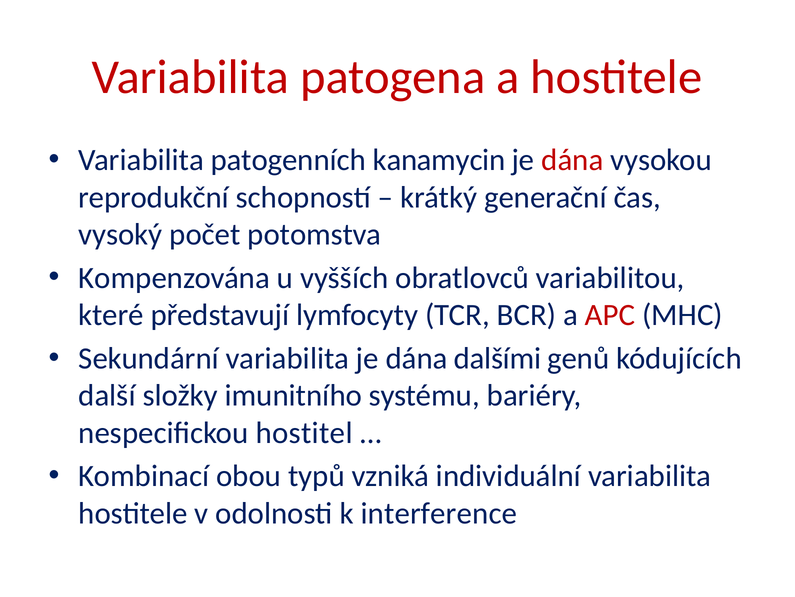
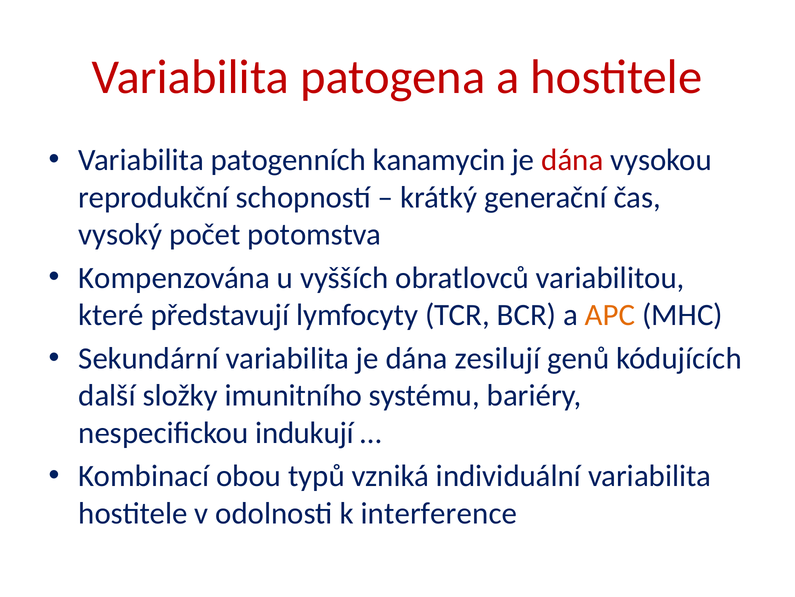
APC colour: red -> orange (610, 315)
dalšími: dalšími -> zesilují (497, 358)
hostitel: hostitel -> indukují (305, 432)
